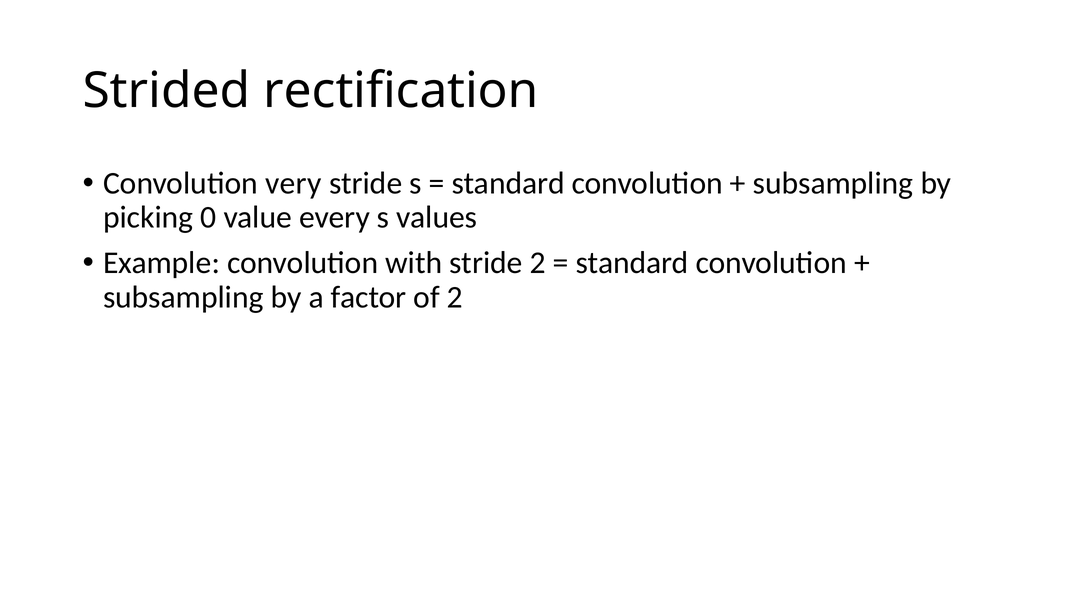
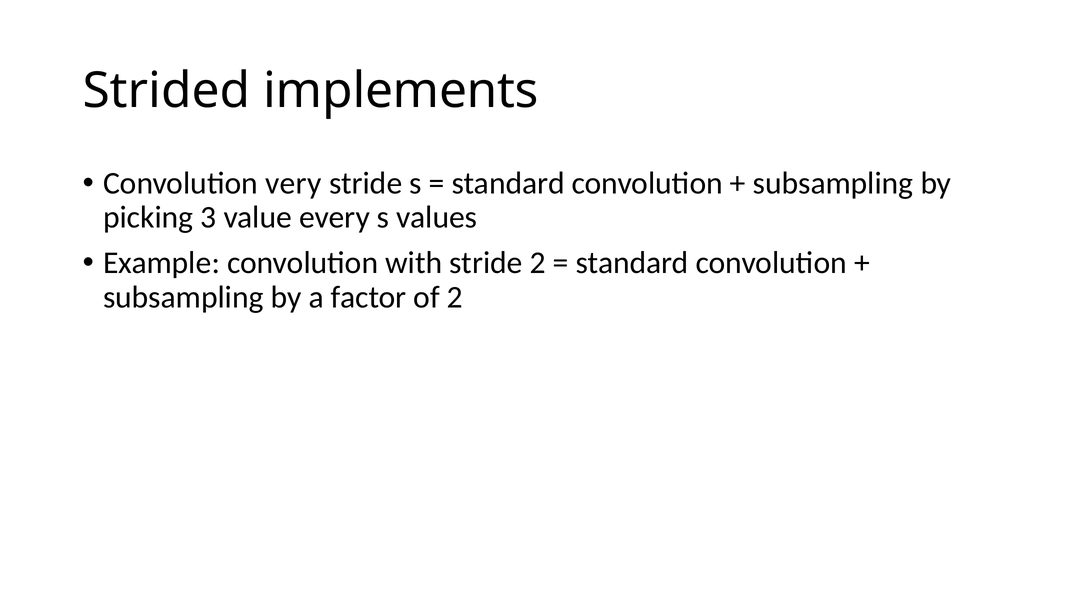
rectification: rectification -> implements (401, 91)
0: 0 -> 3 (208, 218)
